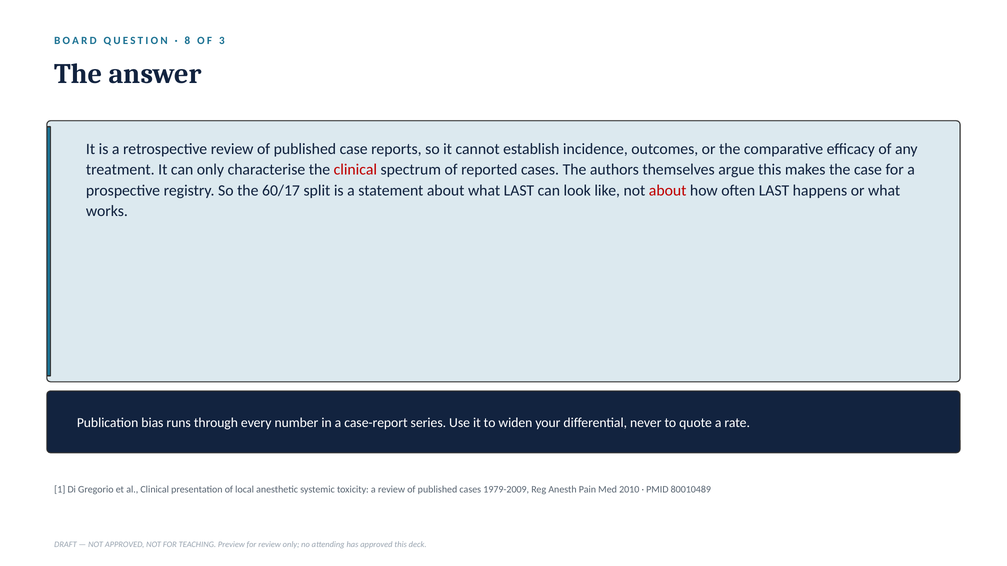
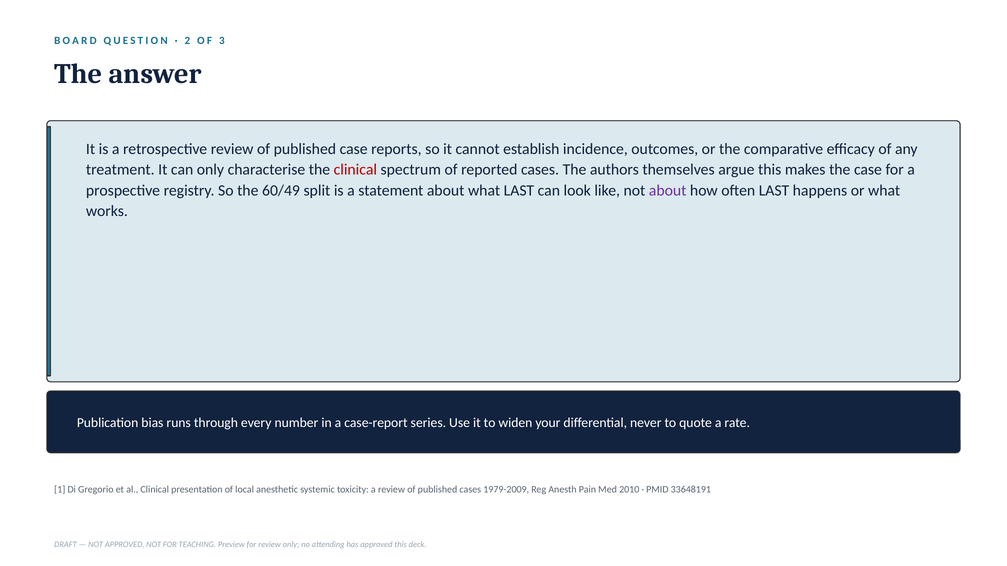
8: 8 -> 2 (187, 41)
60/17: 60/17 -> 60/49 (281, 191)
about colour: red -> purple (668, 191)
80010489: 80010489 -> 33648191 (691, 490)
